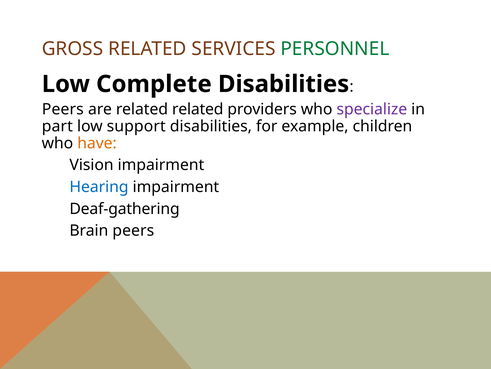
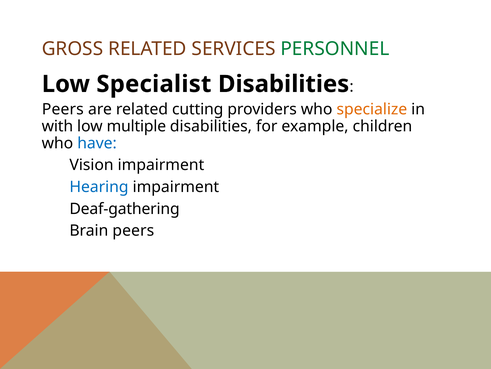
Complete: Complete -> Specialist (154, 84)
related related: related -> cutting (198, 109)
specialize colour: purple -> orange (372, 109)
part: part -> with (57, 126)
support: support -> multiple (136, 126)
have colour: orange -> blue (97, 143)
